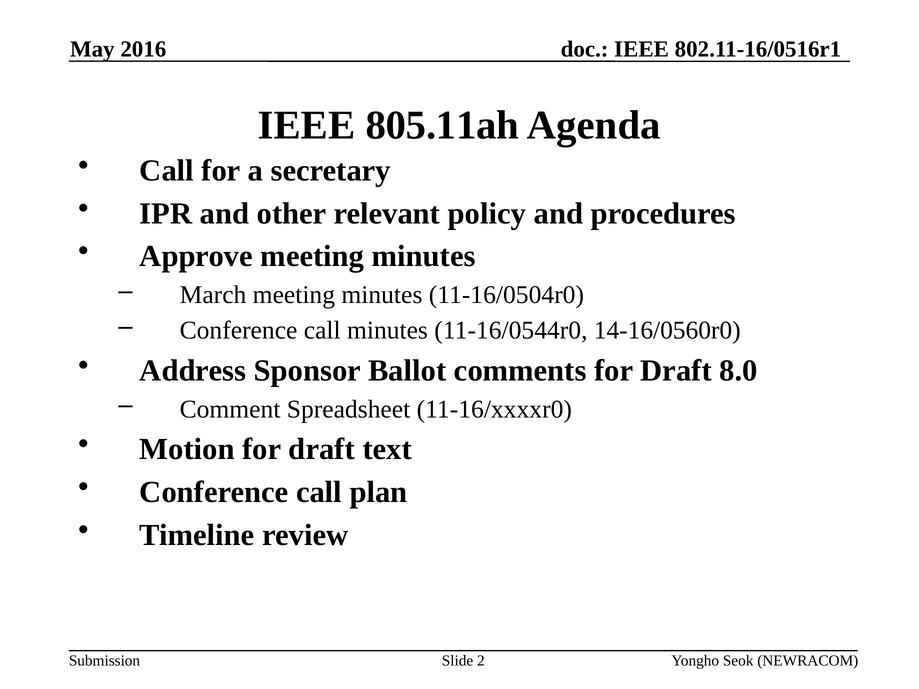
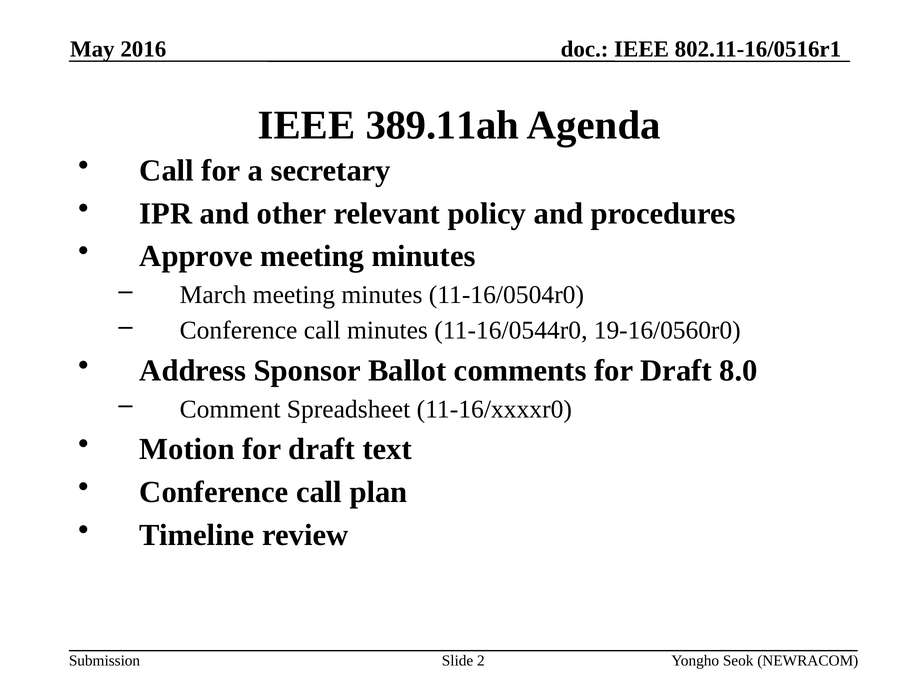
805.11ah: 805.11ah -> 389.11ah (442, 125)
14-16/0560r0: 14-16/0560r0 -> 19-16/0560r0 (667, 331)
